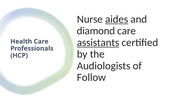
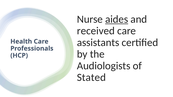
diamond: diamond -> received (96, 31)
assistants underline: present -> none (98, 43)
Follow: Follow -> Stated (91, 78)
